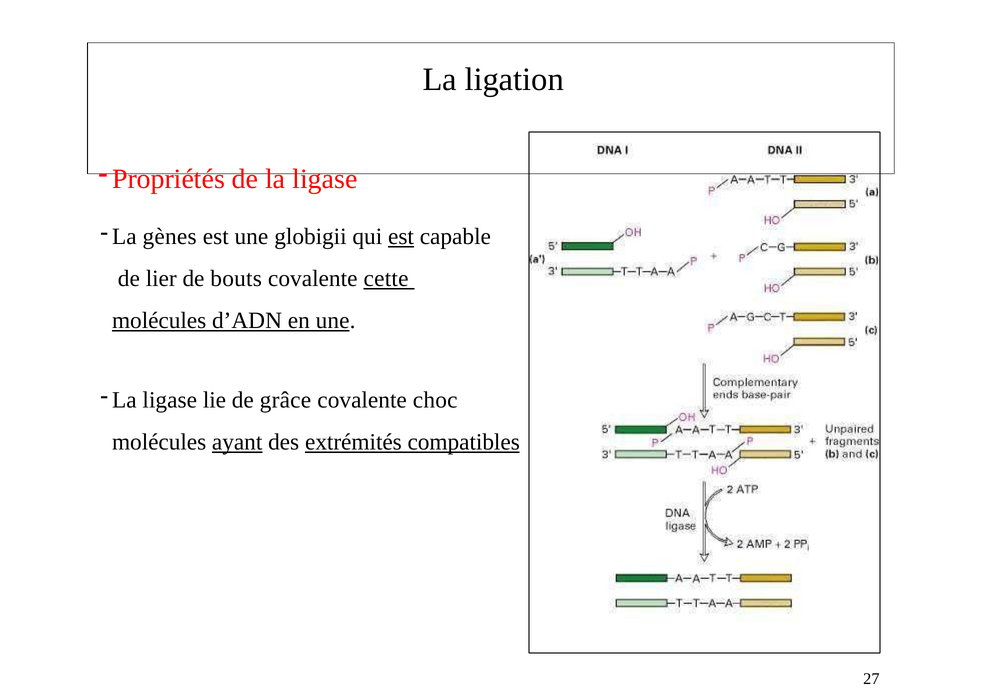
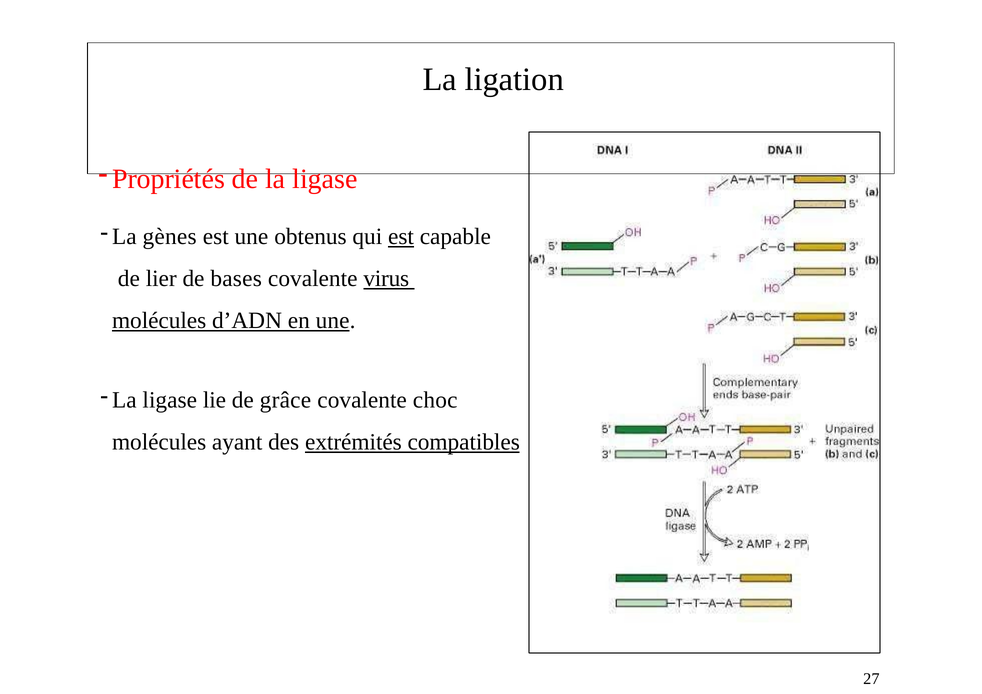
globigii: globigii -> obtenus (310, 237)
bouts: bouts -> bases (236, 279)
cette: cette -> virus (386, 279)
ayant underline: present -> none (237, 442)
